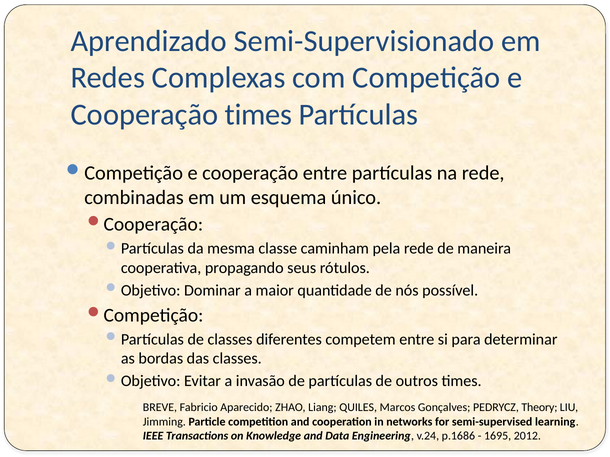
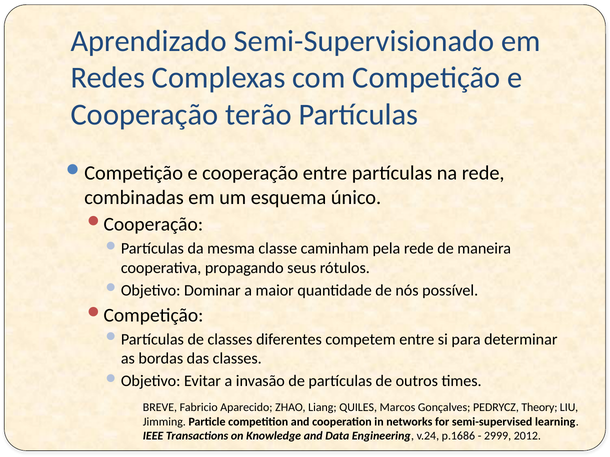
Cooperação times: times -> terão (258, 115)
1695: 1695 -> 2999 (498, 436)
